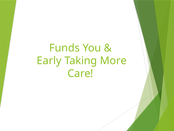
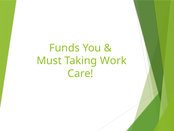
Early: Early -> Must (49, 60)
More: More -> Work (113, 60)
